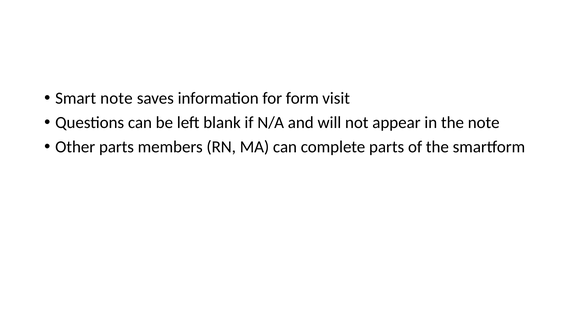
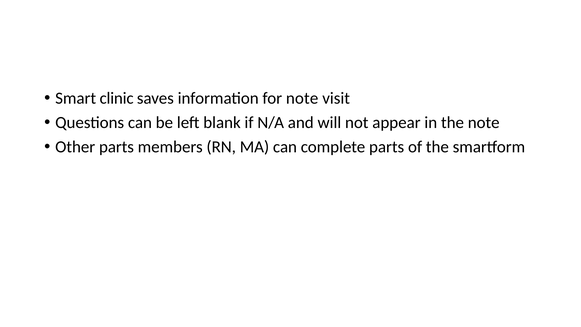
Smart note: note -> clinic (117, 98)
for form: form -> note (302, 98)
